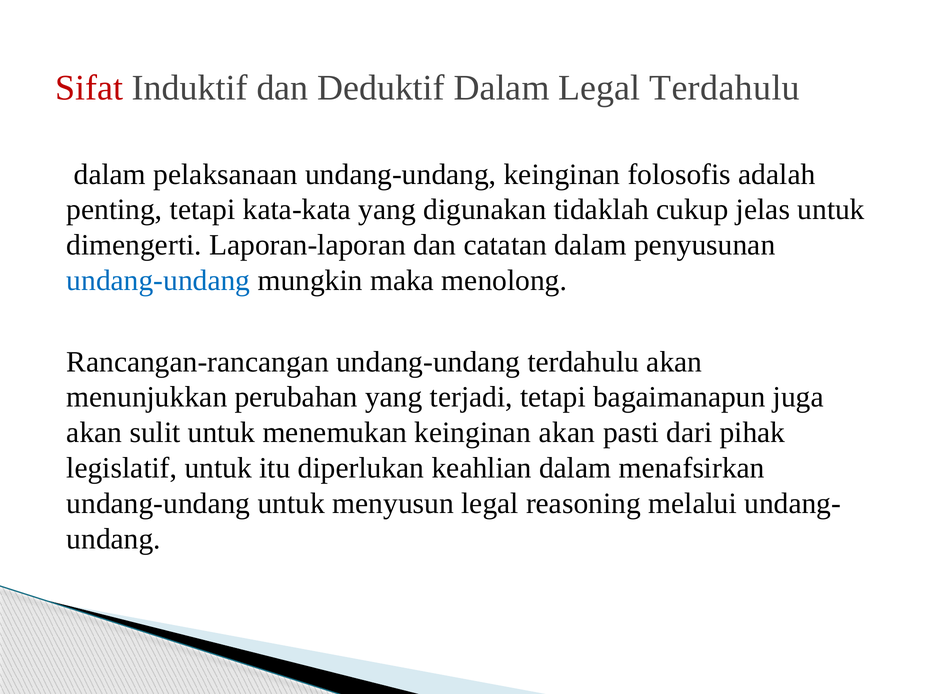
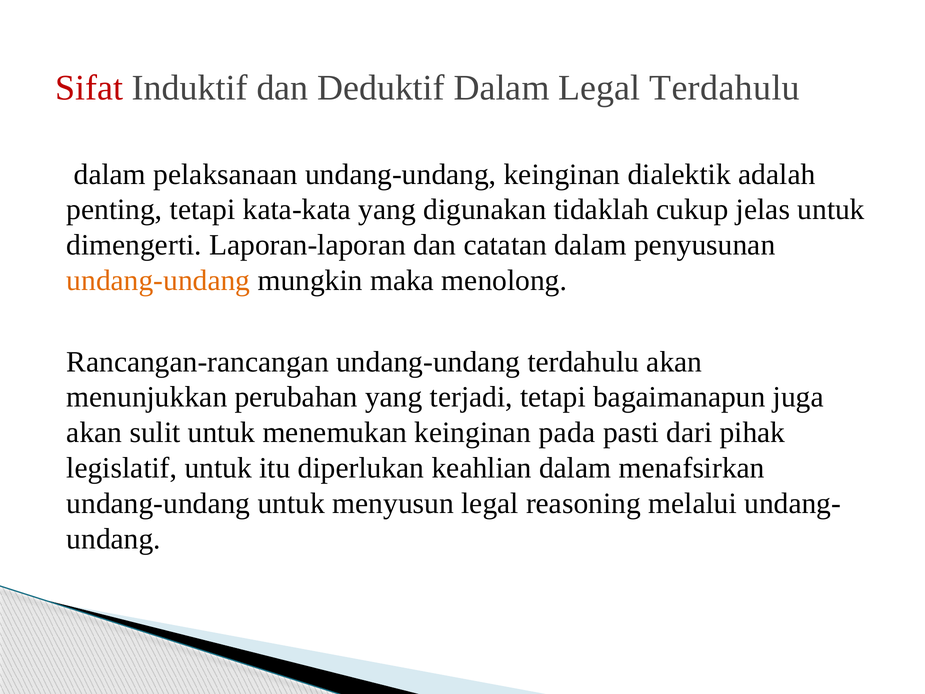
folosofis: folosofis -> dialektik (679, 174)
undang-undang colour: blue -> orange (158, 280)
keinginan akan: akan -> pada (567, 433)
